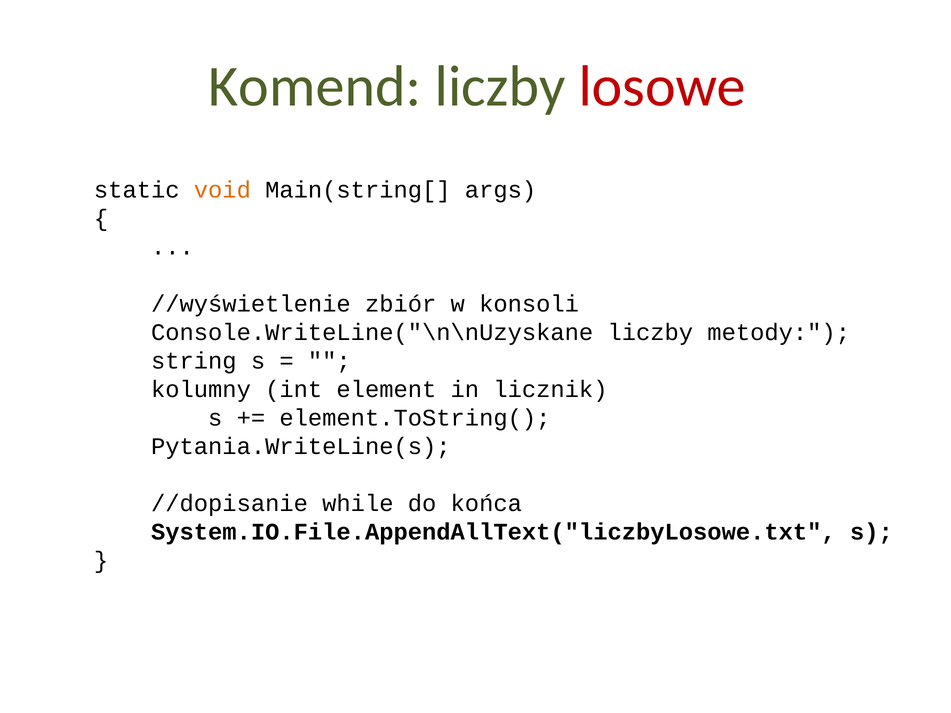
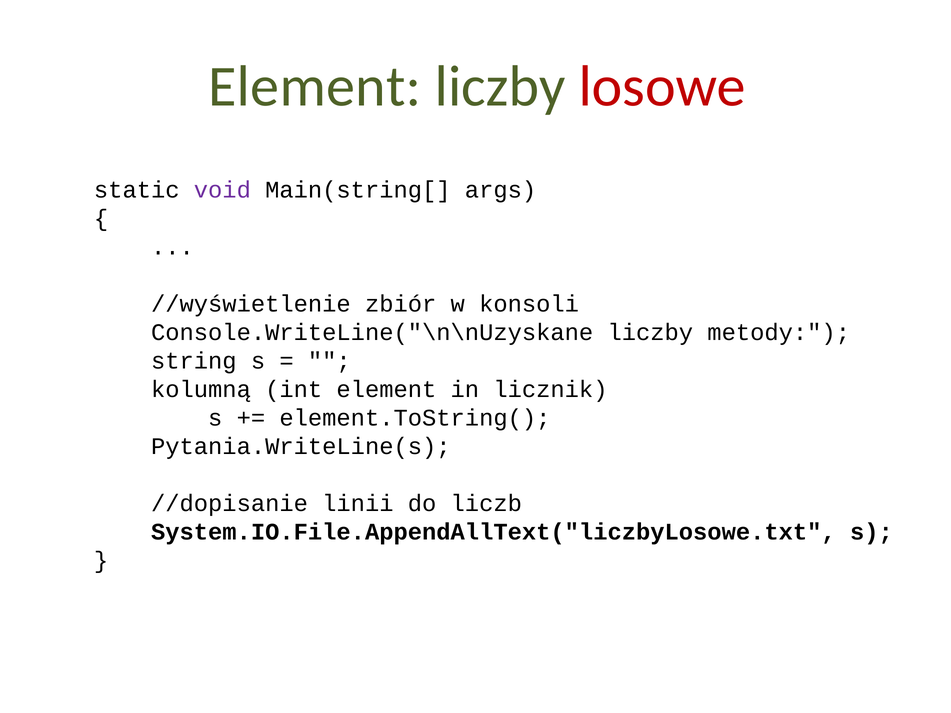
Komend: Komend -> Element (315, 87)
void colour: orange -> purple (222, 190)
kolumny: kolumny -> kolumną (201, 390)
while: while -> linii (358, 504)
końca: końca -> liczb (486, 504)
